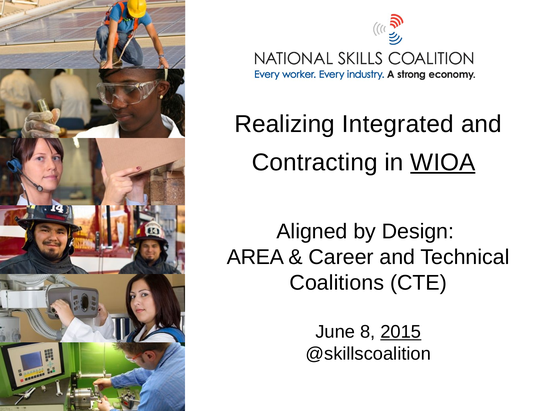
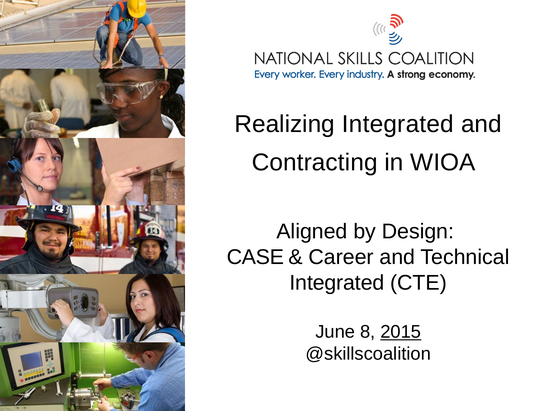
WIOA underline: present -> none (443, 163)
AREA: AREA -> CASE (255, 258)
Coalitions: Coalitions -> Integrated (337, 283)
